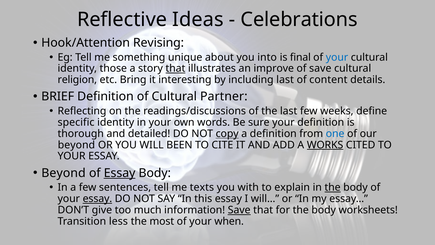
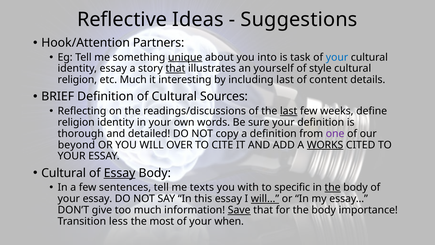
Celebrations: Celebrations -> Suggestions (299, 20)
Revising: Revising -> Partners (159, 43)
unique underline: none -> present (185, 57)
final: final -> task (300, 57)
identity those: those -> essay (113, 68)
improve: improve -> yourself (274, 68)
of save: save -> style (320, 68)
etc Bring: Bring -> Much (133, 80)
Partner: Partner -> Sources (224, 96)
last underline: none -> present (289, 111)
specific: specific -> religion (76, 122)
copy underline: present -> none (227, 133)
one colour: blue -> purple (335, 133)
BEEN: BEEN -> OVER (179, 145)
Beyond: Beyond -> Cultural (64, 173)
explain: explain -> specific (292, 187)
essay underline: present -> none (97, 199)
will… underline: none -> present (265, 199)
worksheets: worksheets -> importance (368, 210)
